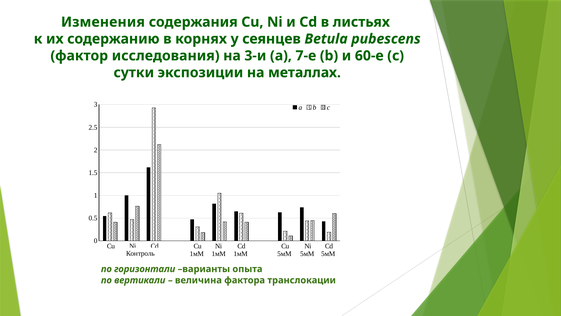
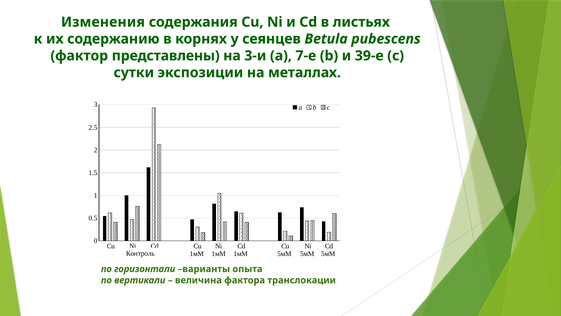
исследования: исследования -> представлены (166, 56)
60-е: 60-е -> 39-е (369, 56)
